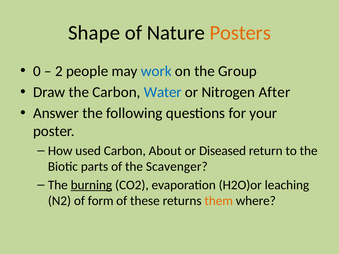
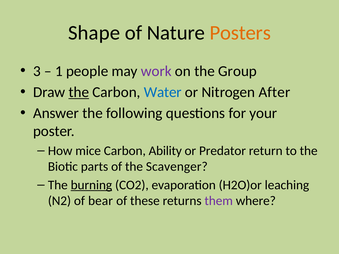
0: 0 -> 3 (37, 71)
2: 2 -> 1 (59, 71)
work colour: blue -> purple (156, 71)
the underline: none -> present (79, 92)
used: used -> mice (88, 151)
About: About -> Ability (165, 151)
Diseased: Diseased -> Predator (222, 151)
form: form -> bear (101, 201)
them colour: orange -> purple (219, 201)
